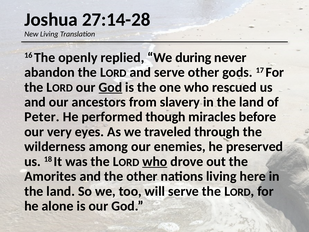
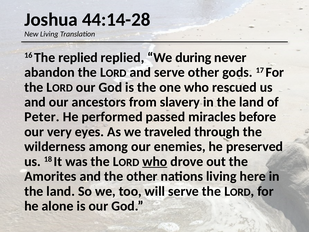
27:14-28: 27:14-28 -> 44:14-28 (116, 20)
The openly: openly -> replied (78, 57)
God underline: present -> none (110, 87)
though: though -> passed (165, 117)
